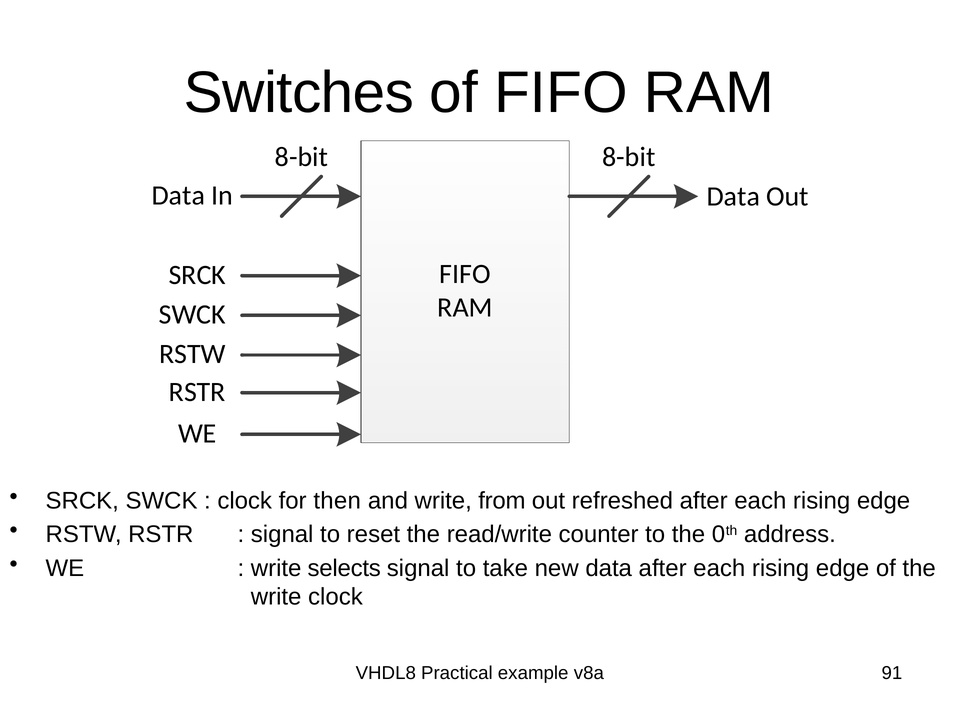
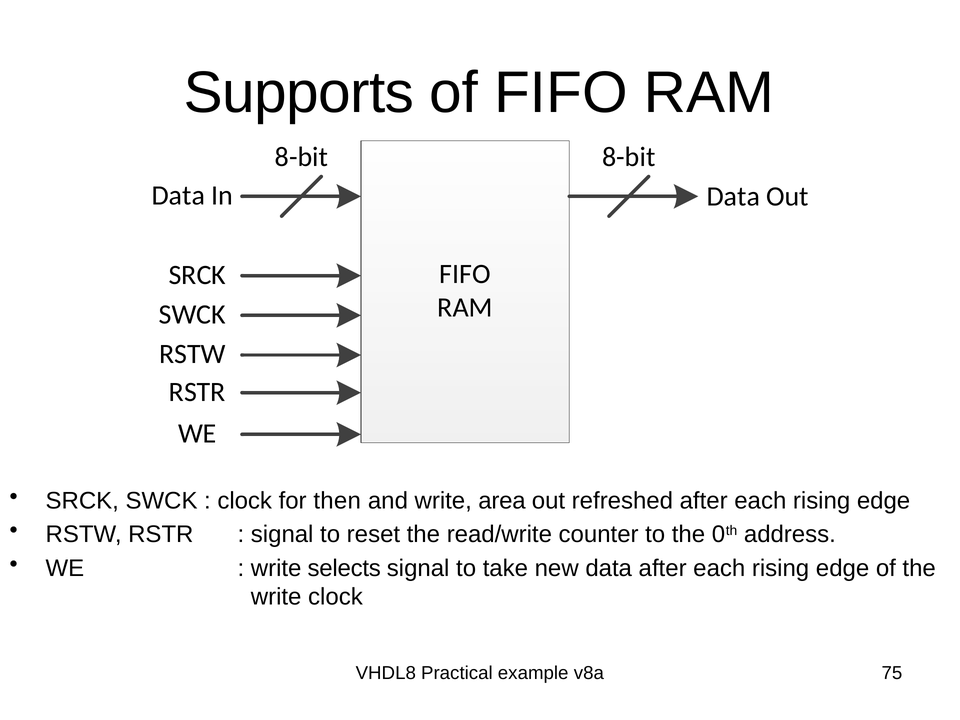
Switches: Switches -> Supports (299, 93)
from: from -> area (502, 501)
91: 91 -> 75 (892, 673)
